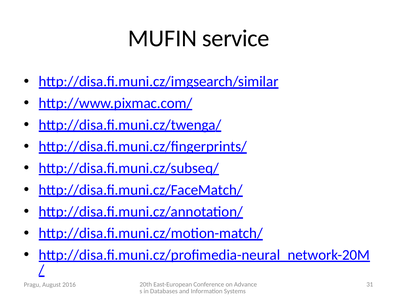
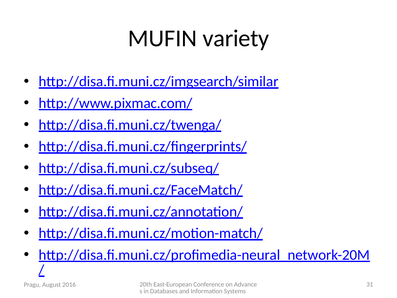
service: service -> variety (236, 38)
